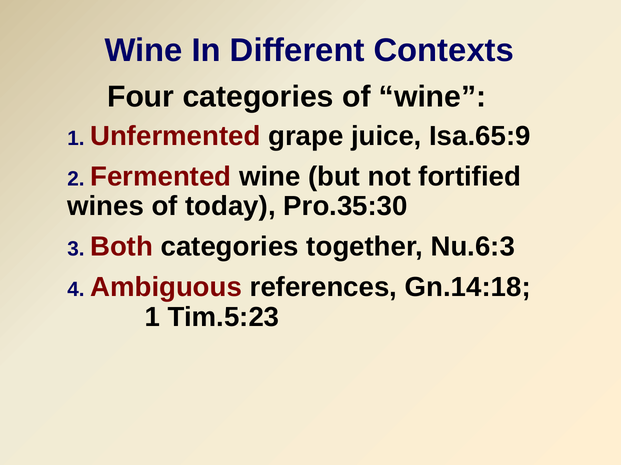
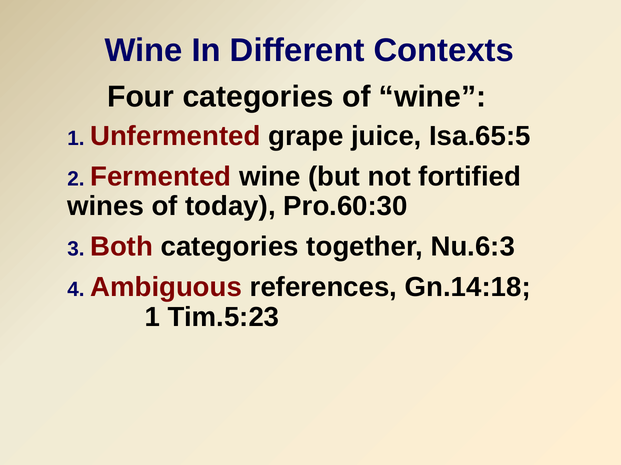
Isa.65:9: Isa.65:9 -> Isa.65:5 (480, 136)
Pro.35:30: Pro.35:30 -> Pro.60:30 (345, 207)
